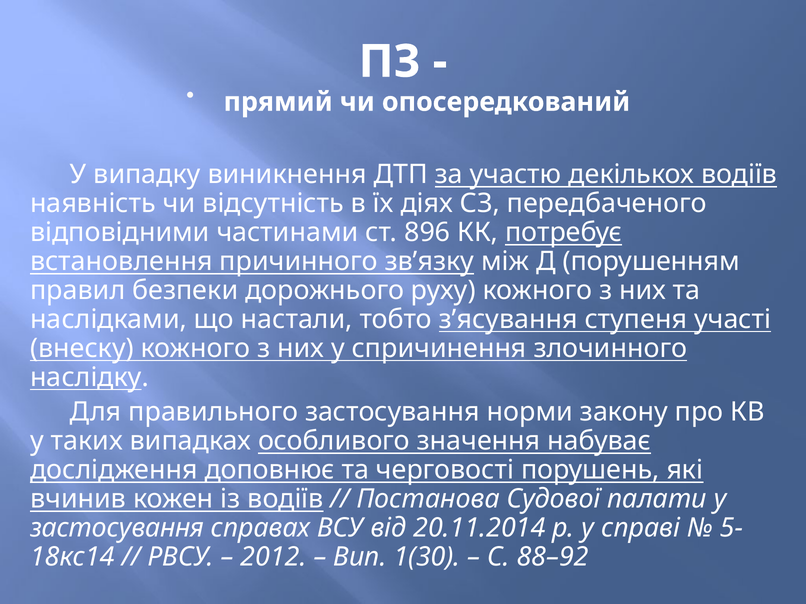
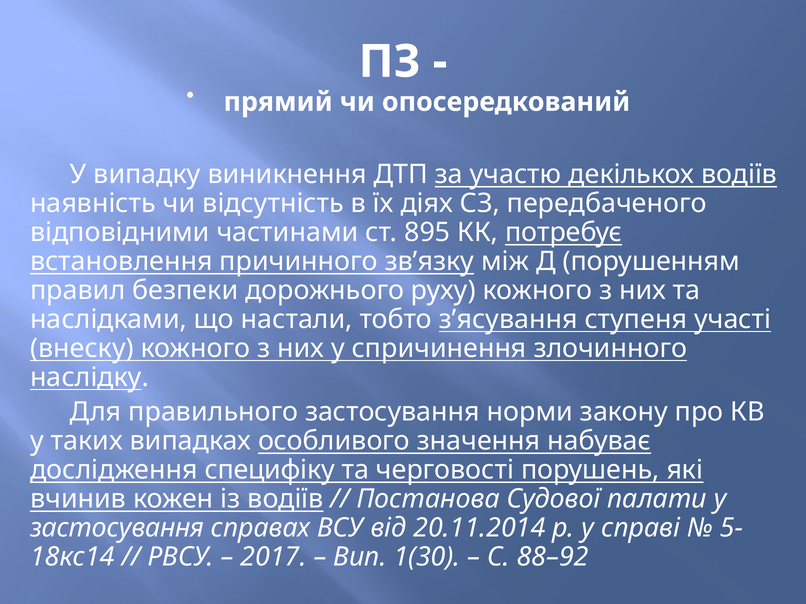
896: 896 -> 895 (427, 233)
доповнює: доповнює -> специфіку (270, 470)
2012: 2012 -> 2017 (273, 557)
